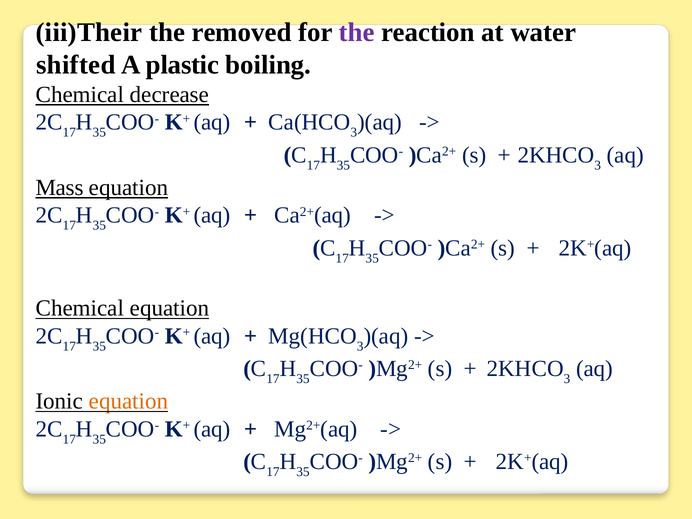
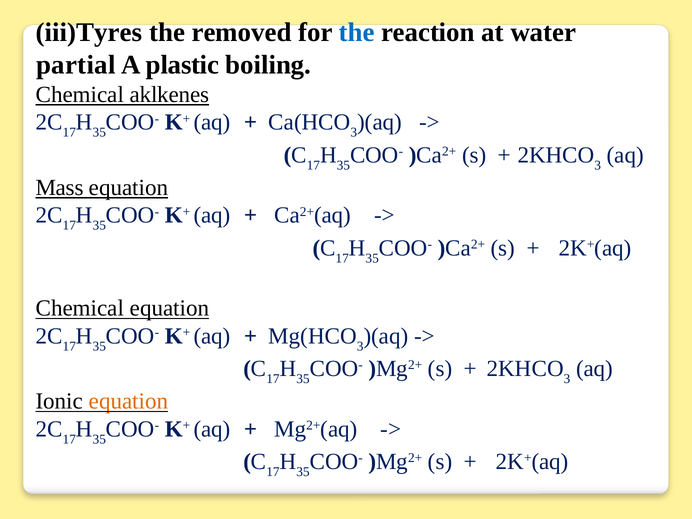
iii)Their: iii)Their -> iii)Tyres (89, 33)
the colour: purple -> blue (357, 33)
shifted: shifted -> partial (76, 65)
decrease: decrease -> aklkenes (170, 95)
